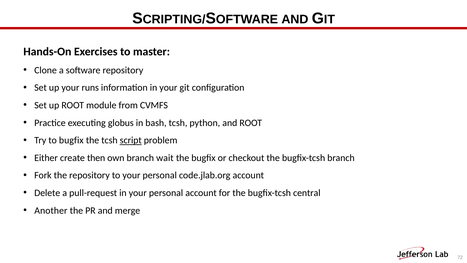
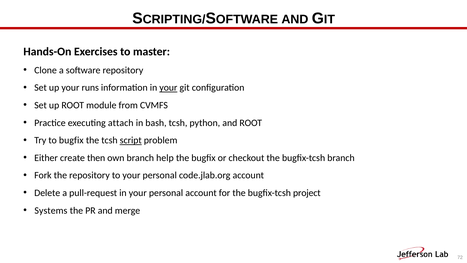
your underline: none -> present (168, 88)
globus: globus -> attach (121, 123)
wait: wait -> help (165, 158)
central: central -> project (307, 193)
Another: Another -> Systems (51, 210)
